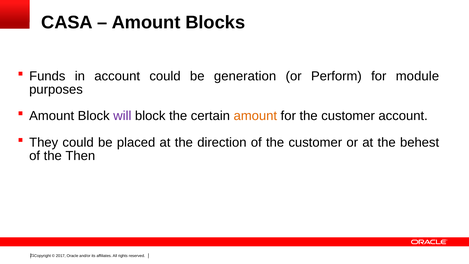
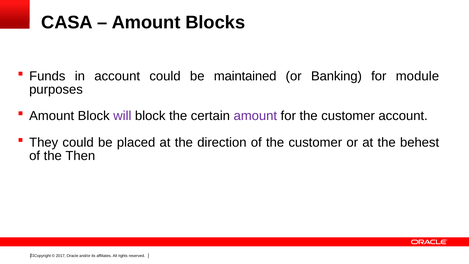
generation: generation -> maintained (245, 76)
Perform: Perform -> Banking (336, 76)
amount colour: orange -> purple (255, 116)
